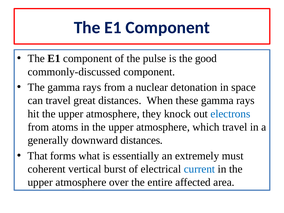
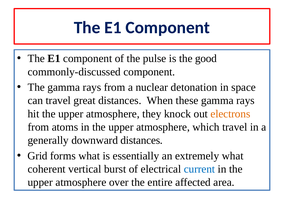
electrons colour: blue -> orange (230, 114)
That: That -> Grid (38, 156)
extremely must: must -> what (233, 156)
